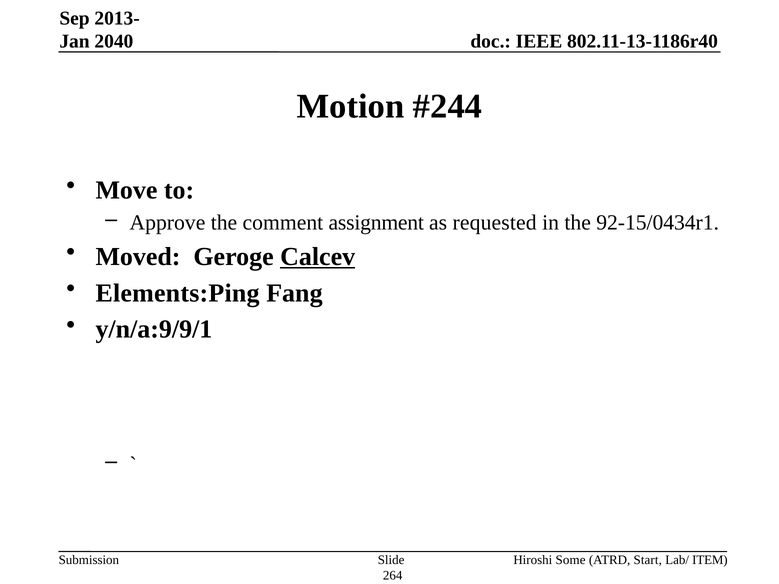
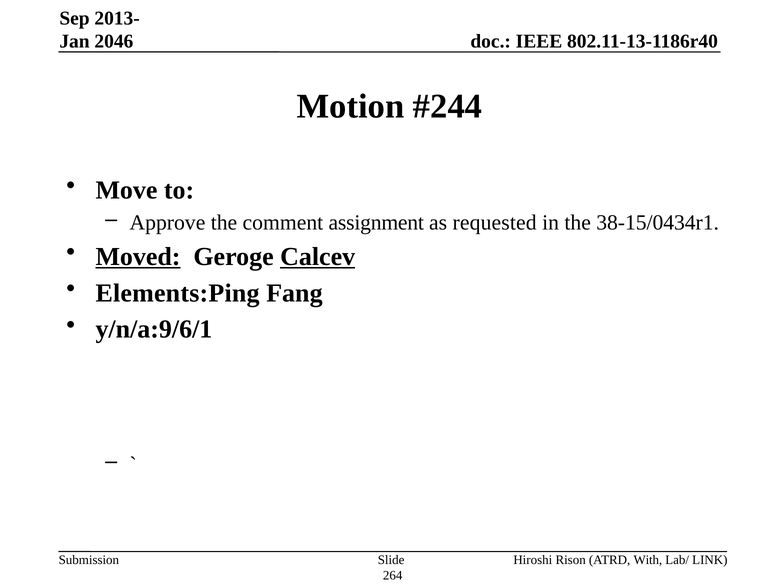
2040: 2040 -> 2046 (114, 42)
92-15/0434r1: 92-15/0434r1 -> 38-15/0434r1 (658, 223)
Moved underline: none -> present (138, 257)
y/n/a:9/9/1: y/n/a:9/9/1 -> y/n/a:9/6/1 (154, 329)
Some: Some -> Rison (571, 560)
Start: Start -> With (648, 560)
ITEM: ITEM -> LINK (710, 560)
